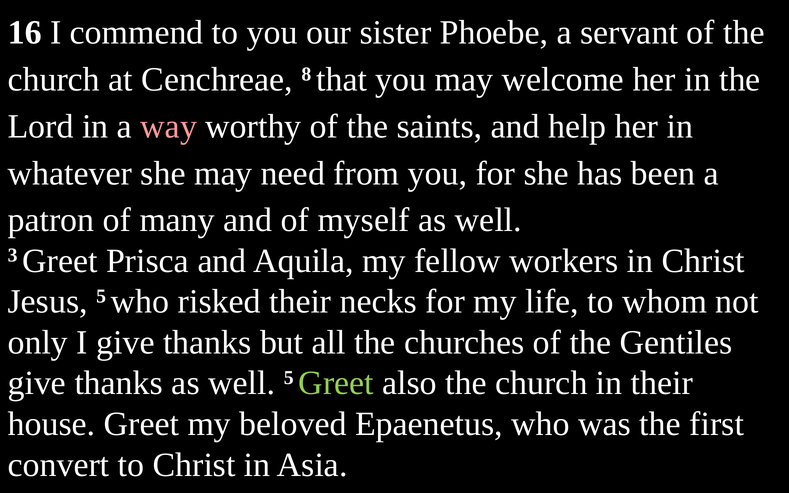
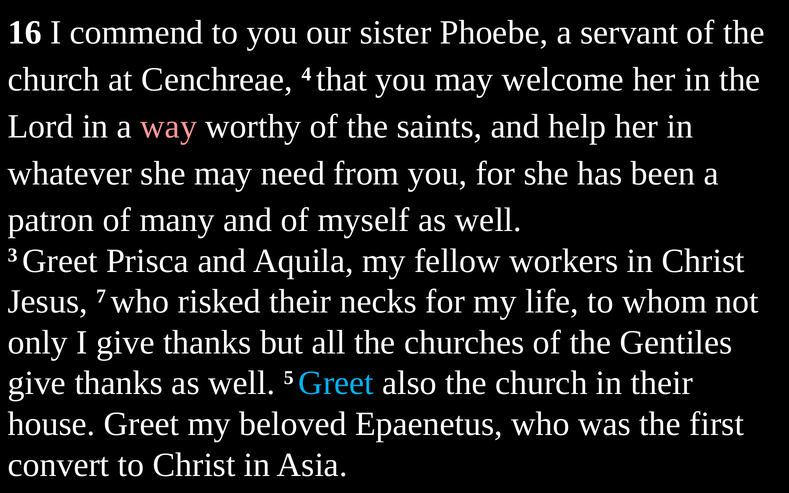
8: 8 -> 4 (306, 74)
Jesus 5: 5 -> 7 (101, 296)
Greet colour: light green -> light blue (336, 383)
